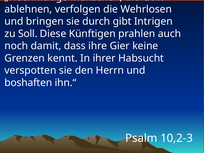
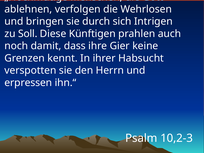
gibt: gibt -> sich (122, 21)
boshaften: boshaften -> erpressen (28, 83)
